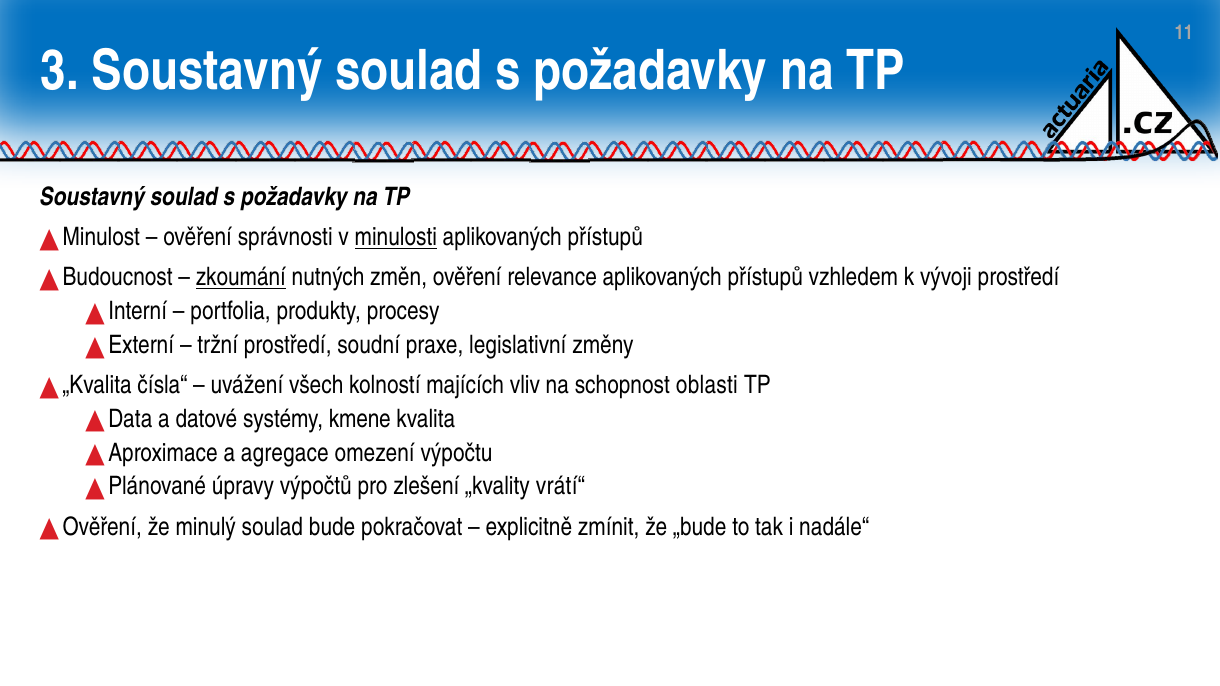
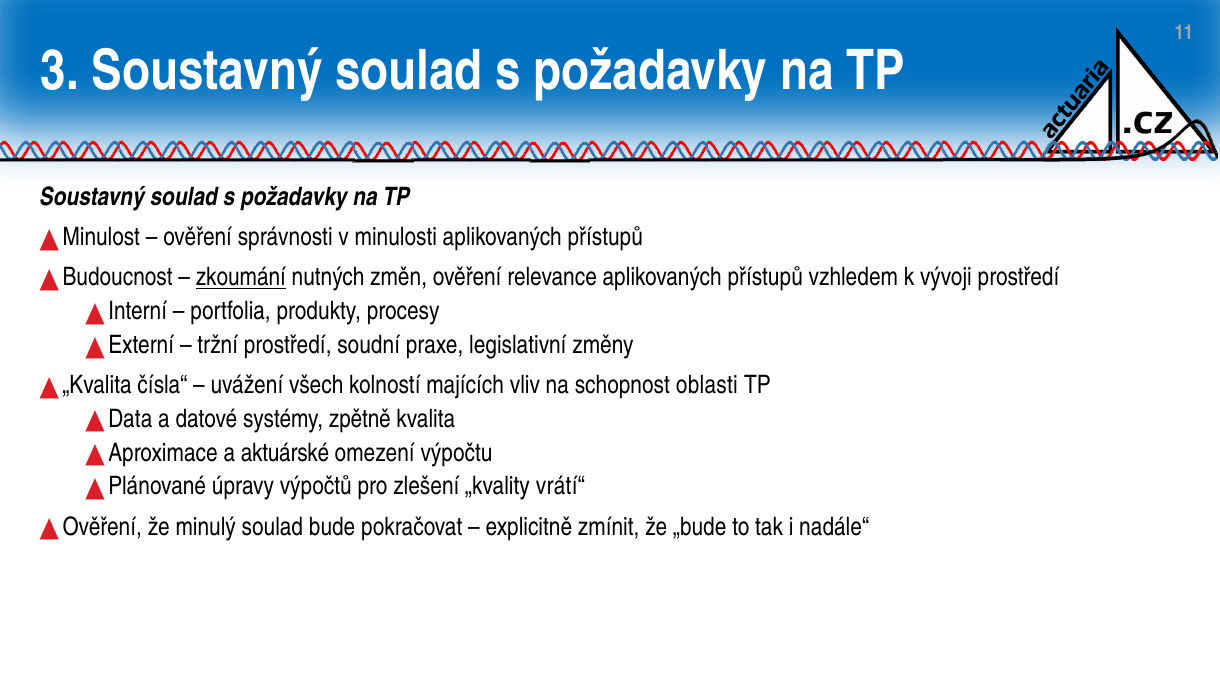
minulosti underline: present -> none (396, 238)
kmene: kmene -> zpětně (360, 419)
agregace: agregace -> aktuárské (285, 453)
